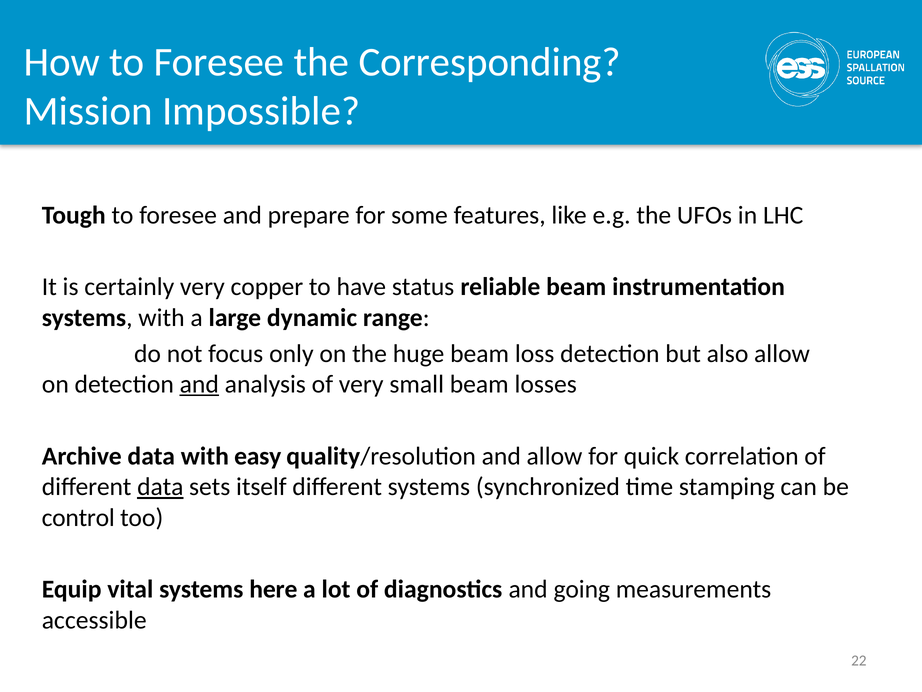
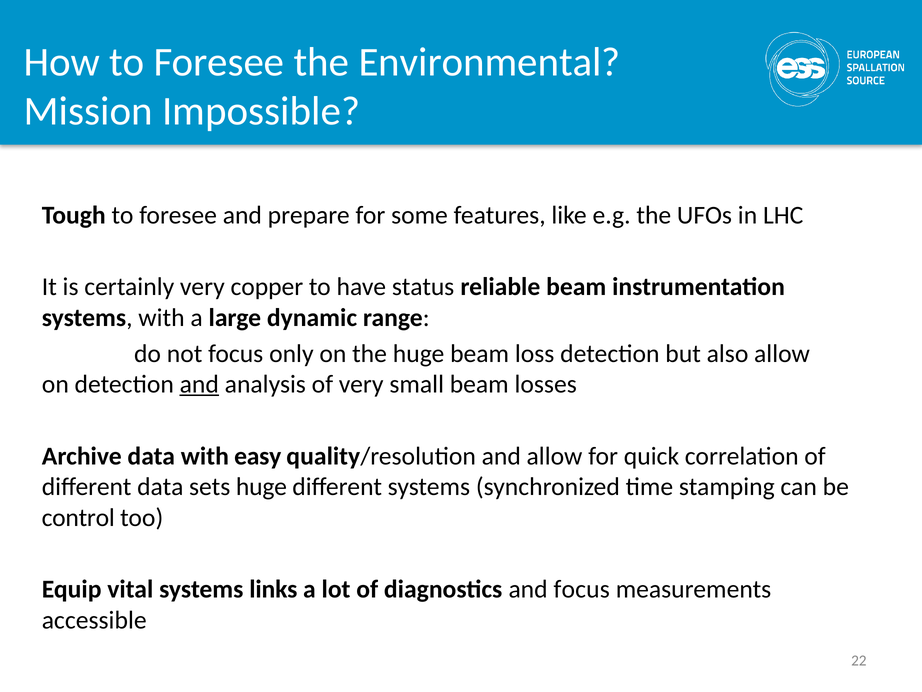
Corresponding: Corresponding -> Environmental (489, 62)
data underline: present -> none (160, 487)
sets itself: itself -> huge (261, 487)
here: here -> links (273, 589)
and going: going -> focus (582, 589)
